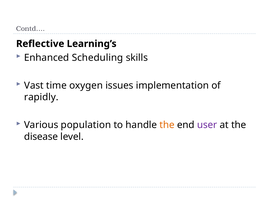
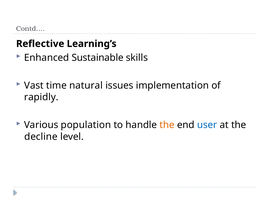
Scheduling: Scheduling -> Sustainable (98, 58)
oxygen: oxygen -> natural (86, 85)
user colour: purple -> blue (207, 125)
disease: disease -> decline (41, 136)
